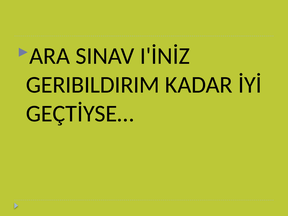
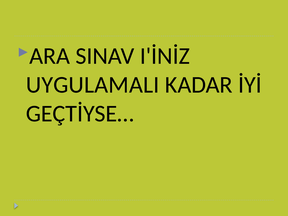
GERIBILDIRIM: GERIBILDIRIM -> UYGULAMALI (93, 85)
